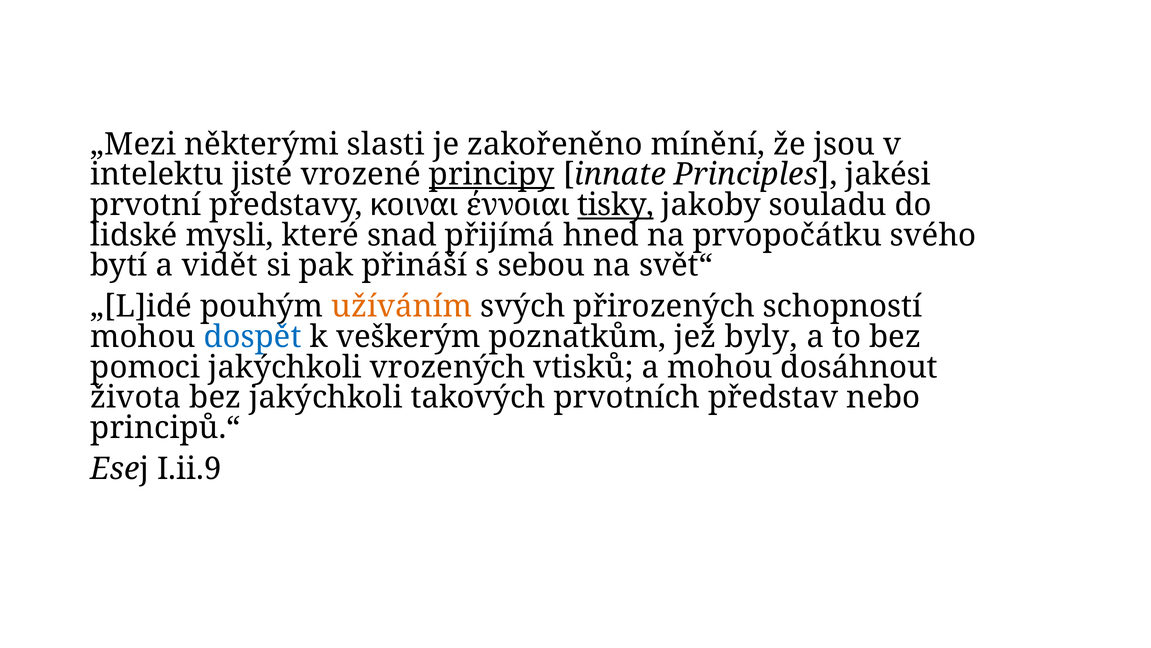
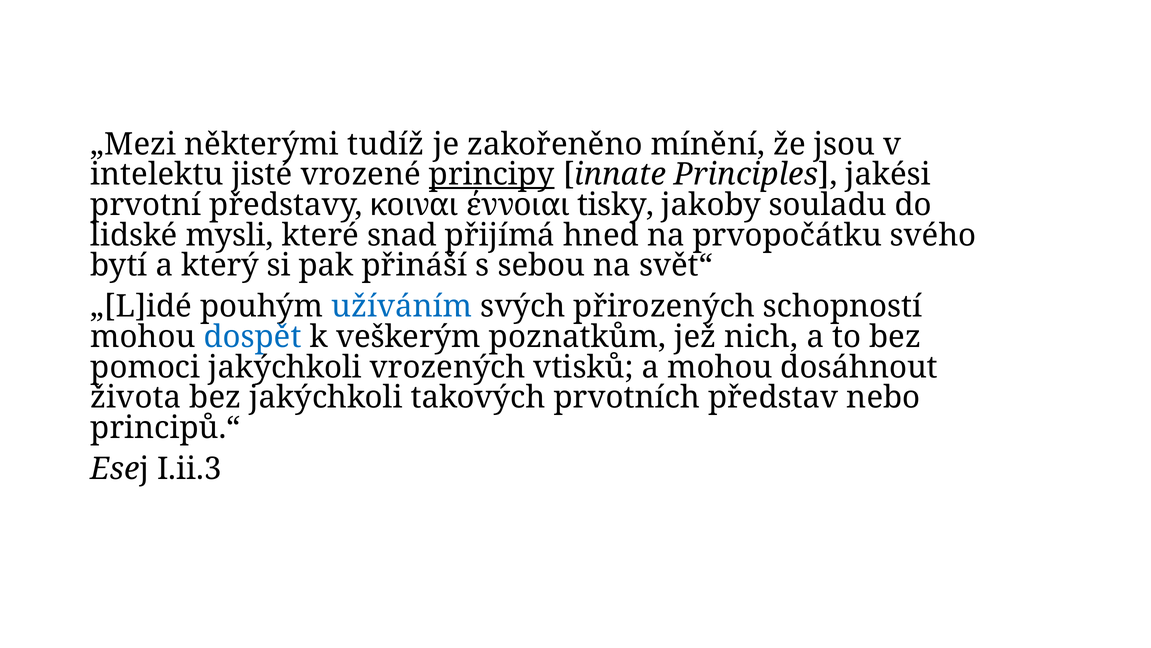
slasti: slasti -> tudíž (386, 144)
tisky underline: present -> none (616, 205)
vidět: vidět -> který (220, 265)
užíváním colour: orange -> blue (402, 306)
byly: byly -> nich (761, 337)
I.ii.9: I.ii.9 -> I.ii.3 (189, 469)
